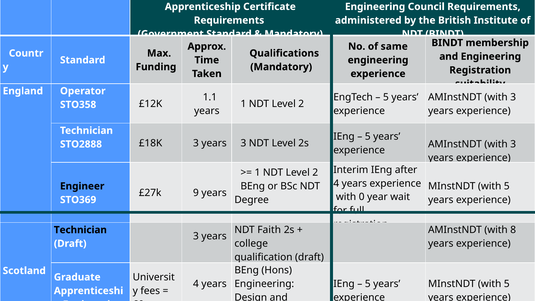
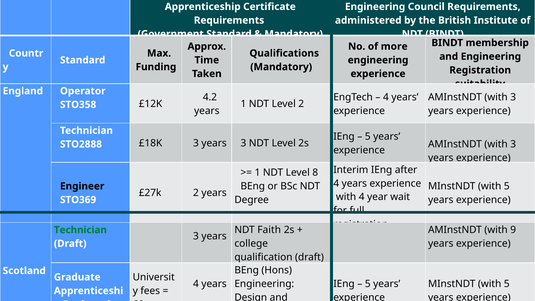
same: same -> more (394, 46)
1.1: 1.1 -> 4.2 (210, 97)
5: 5 -> 4 (386, 97)
2: 2 -> 8 (315, 172)
£27k 9: 9 -> 2 (196, 193)
with 0: 0 -> 4 (362, 197)
8: 8 -> 9 (513, 230)
Technician colour: black -> green (80, 230)
